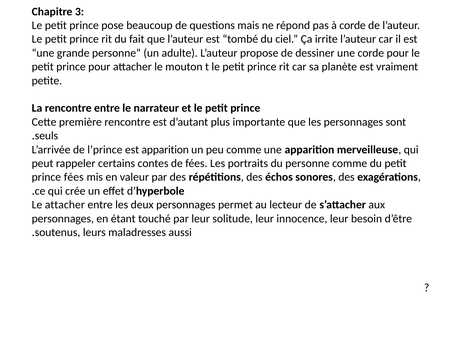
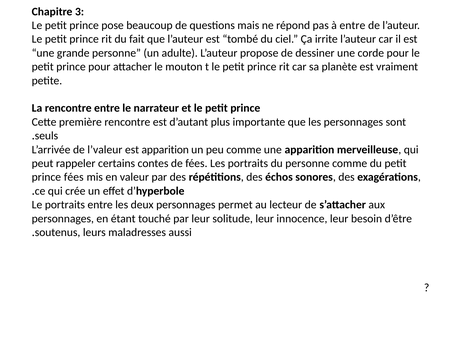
à corde: corde -> entre (352, 25)
l’prince: l’prince -> l’valeur (105, 150)
Le attacher: attacher -> portraits (65, 205)
